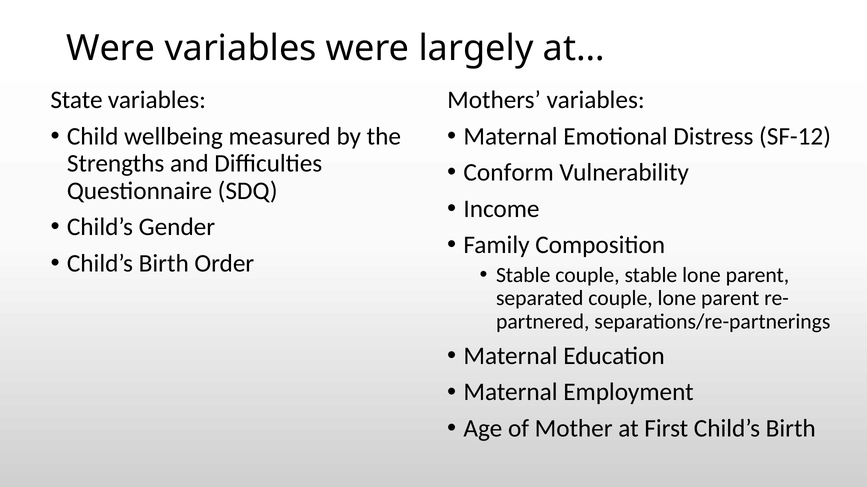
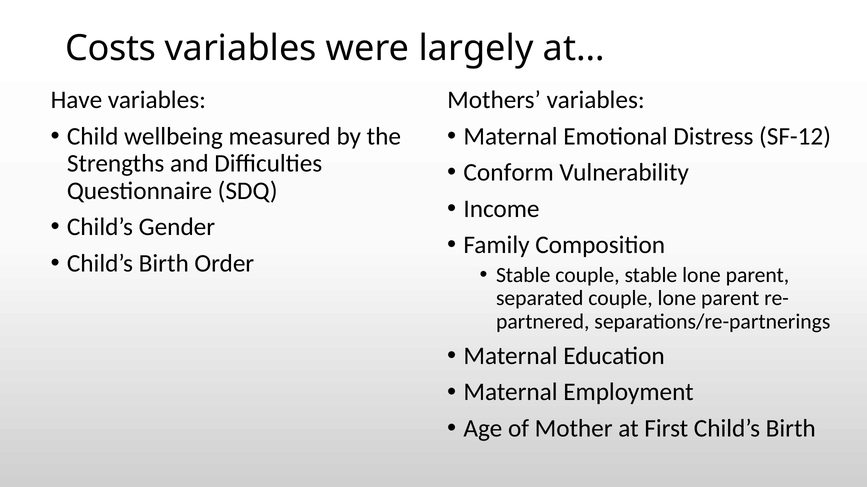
Were: Were -> Costs (111, 48)
State: State -> Have (76, 100)
